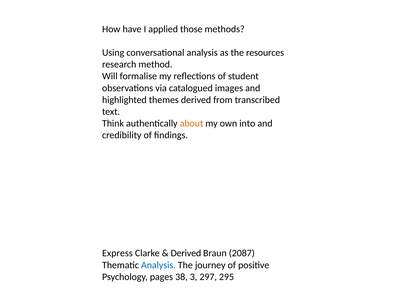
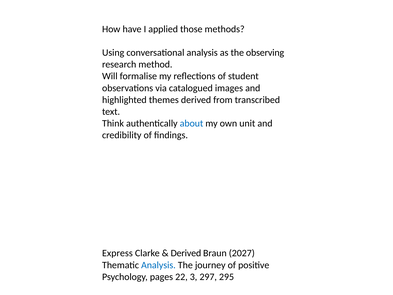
resources: resources -> observing (265, 53)
about colour: orange -> blue (192, 123)
into: into -> unit (247, 123)
2087: 2087 -> 2027 (242, 253)
38: 38 -> 22 (181, 277)
